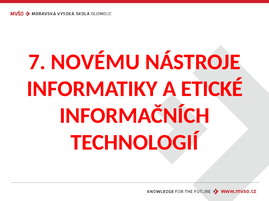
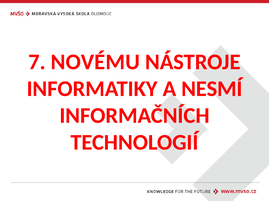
ETICKÉ: ETICKÉ -> NESMÍ (212, 89)
